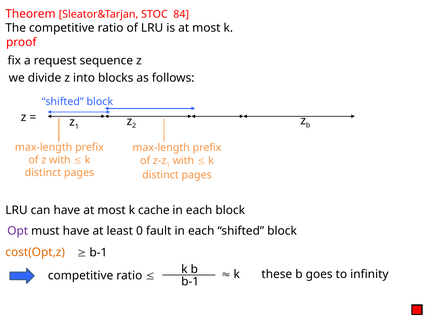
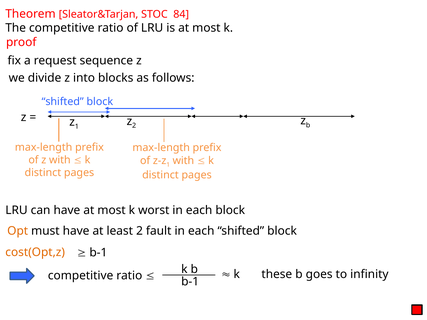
cache: cache -> worst (154, 211)
Opt colour: purple -> orange (18, 231)
least 0: 0 -> 2 (139, 231)
